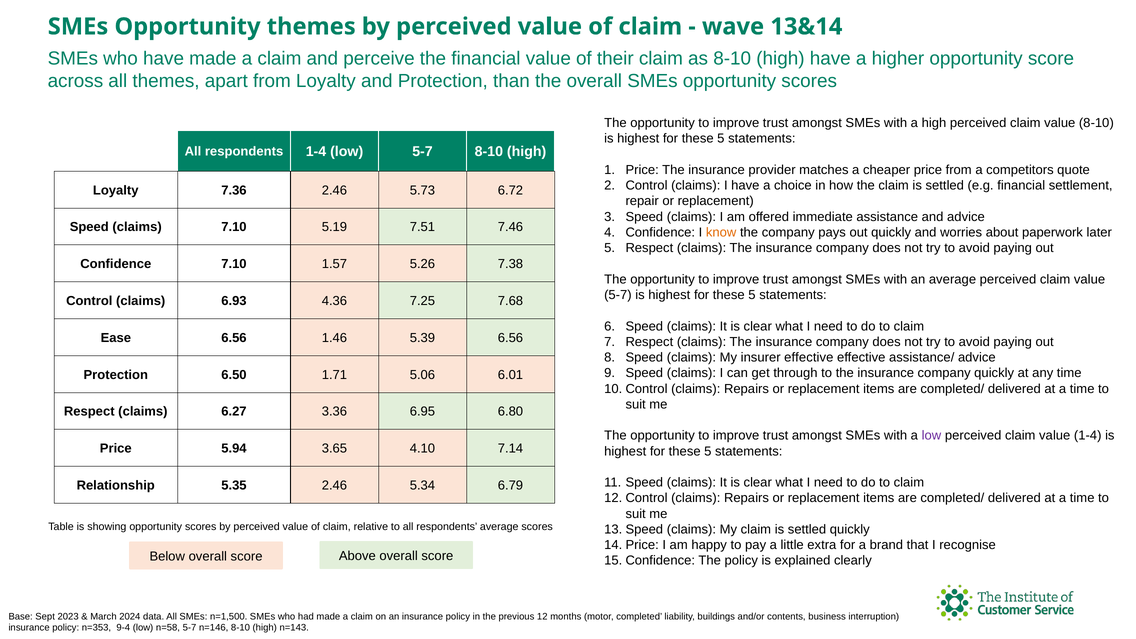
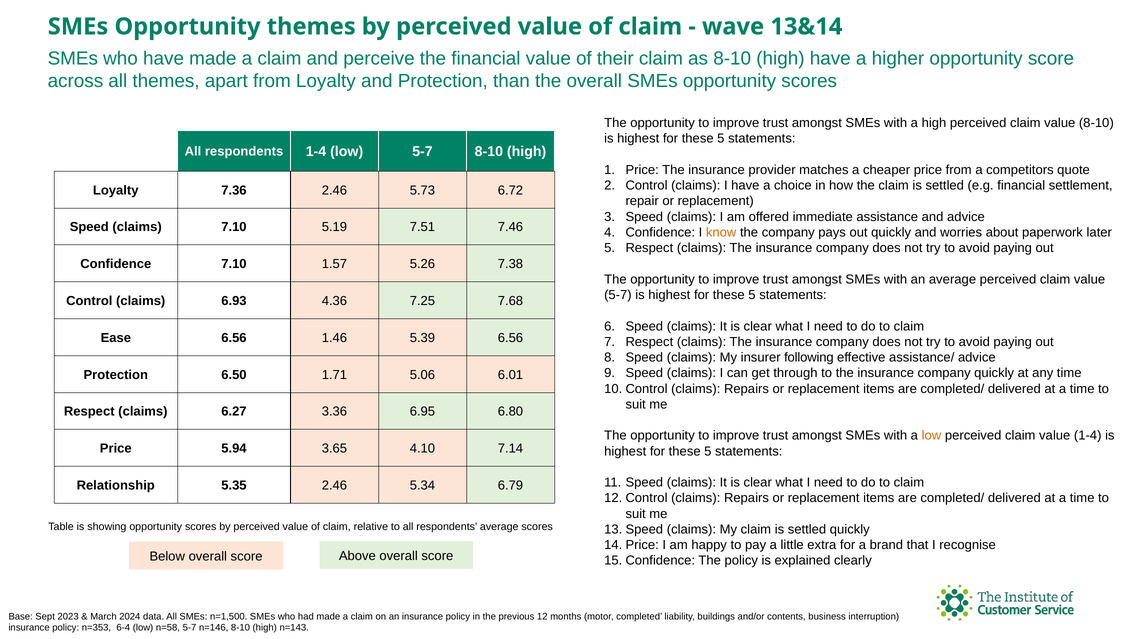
insurer effective: effective -> following (809, 357)
low colour: purple -> orange (931, 436)
9-4: 9-4 -> 6-4 (123, 628)
